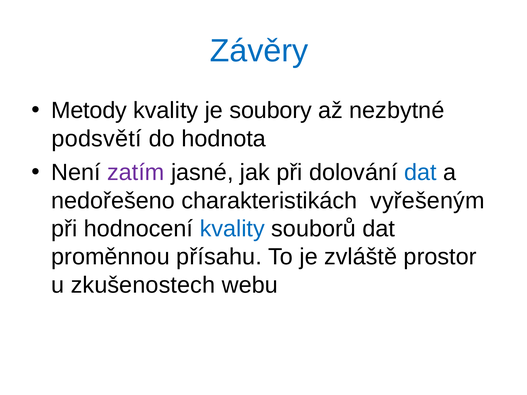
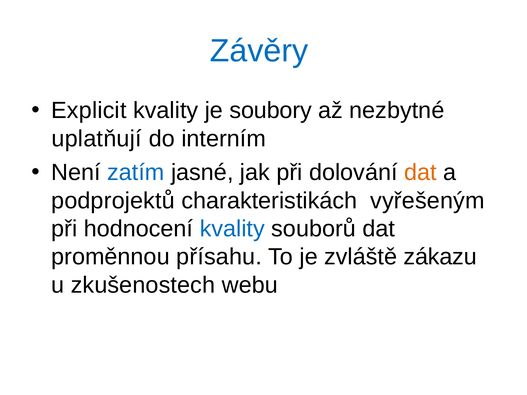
Metody: Metody -> Explicit (89, 111)
podsvětí: podsvětí -> uplatňují (97, 139)
hodnota: hodnota -> interním (224, 139)
zatím colour: purple -> blue (136, 173)
dat colour: blue -> orange (420, 173)
nedořešeno: nedořešeno -> podprojektů (113, 201)
prostor: prostor -> zákazu (440, 257)
